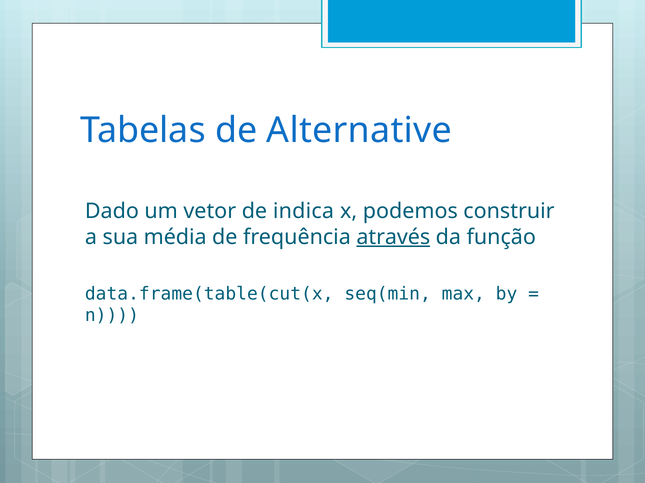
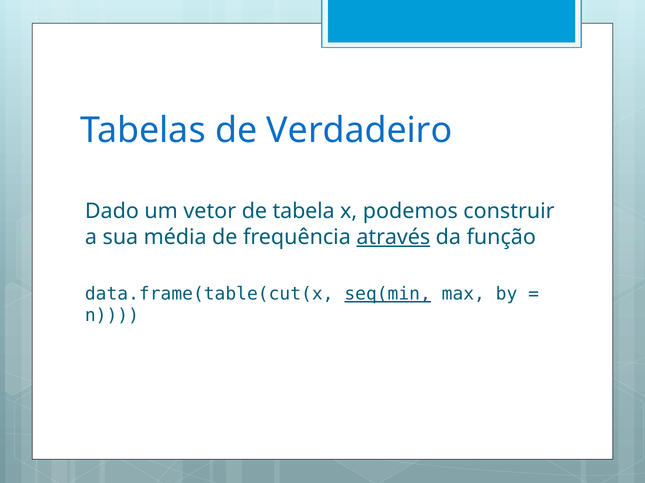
Alternative: Alternative -> Verdadeiro (359, 131)
indica: indica -> tabela (304, 212)
seq(min underline: none -> present (388, 295)
